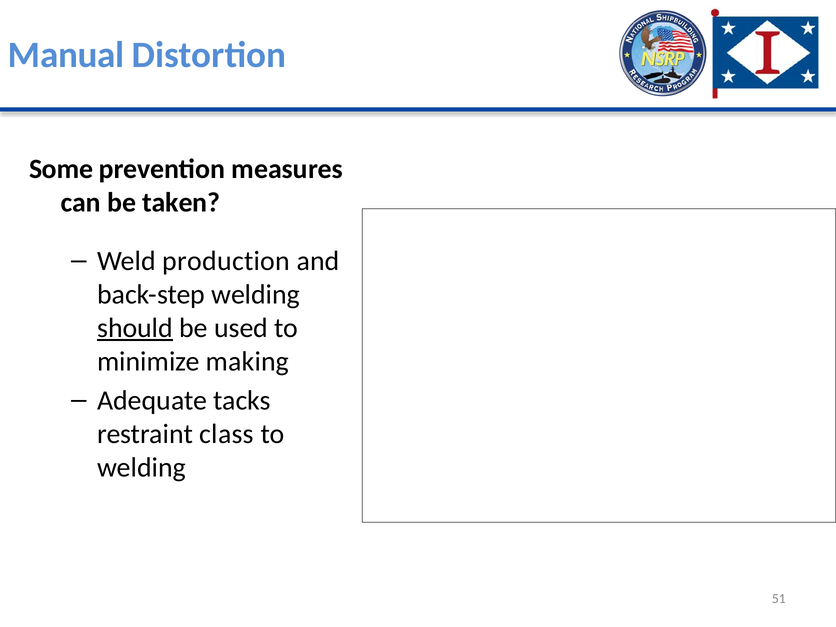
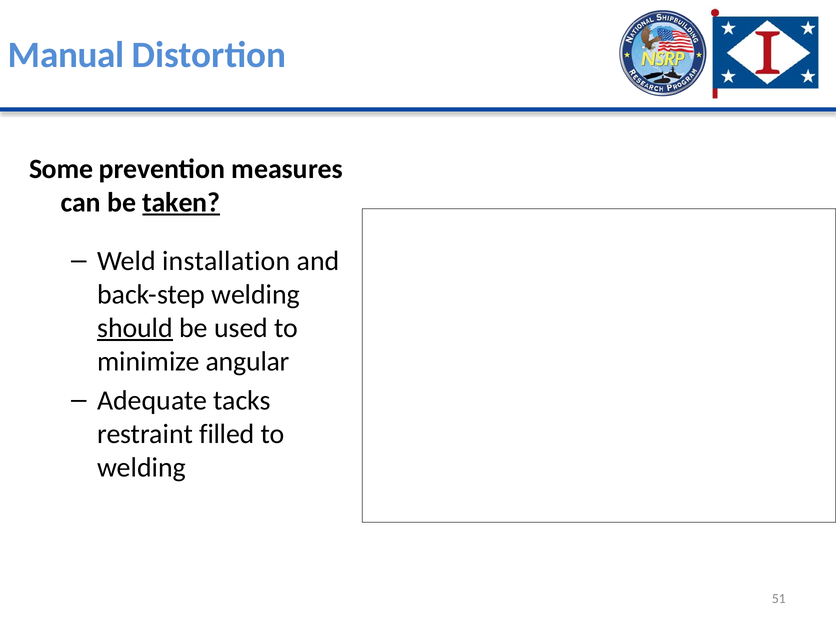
taken underline: none -> present (181, 203)
production: production -> installation (226, 261)
making: making -> angular (248, 361)
class: class -> filled (227, 434)
